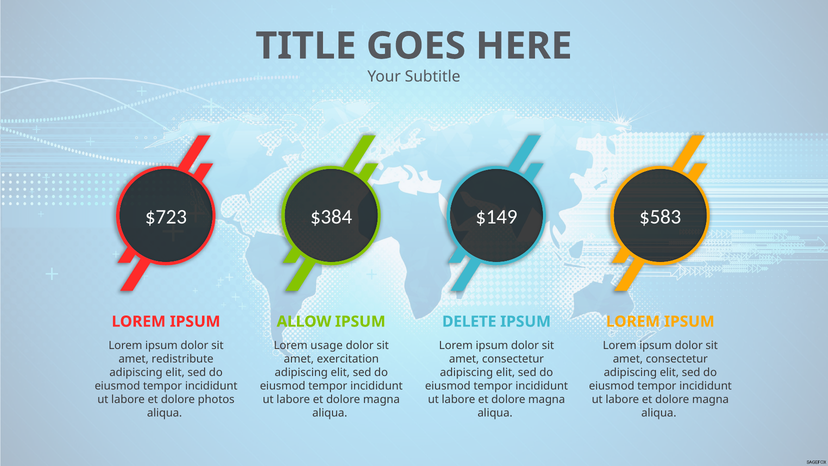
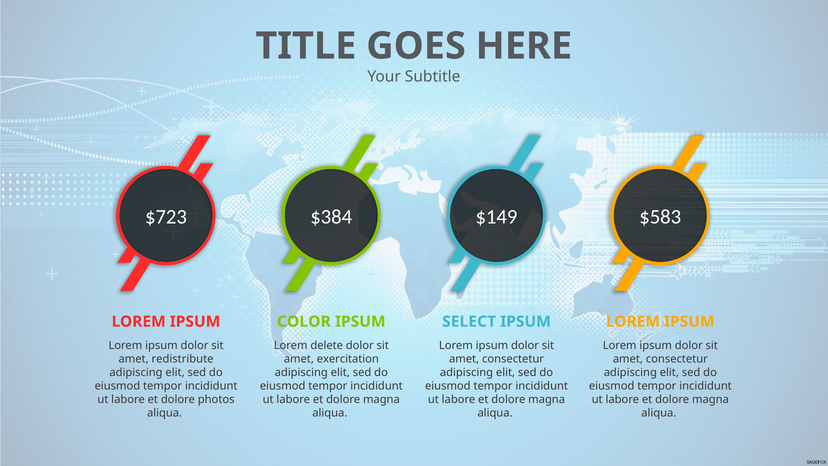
ALLOW: ALLOW -> COLOR (304, 321)
DELETE: DELETE -> SELECT (469, 321)
usage: usage -> delete (327, 345)
